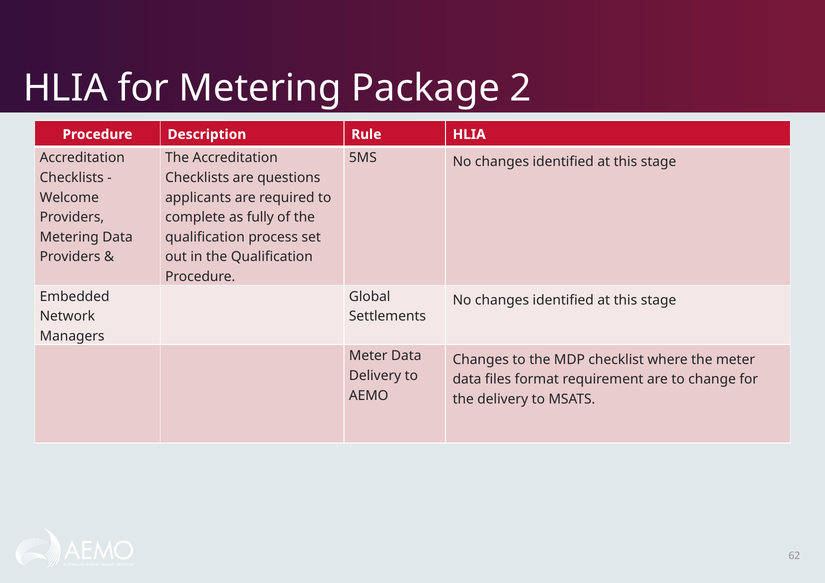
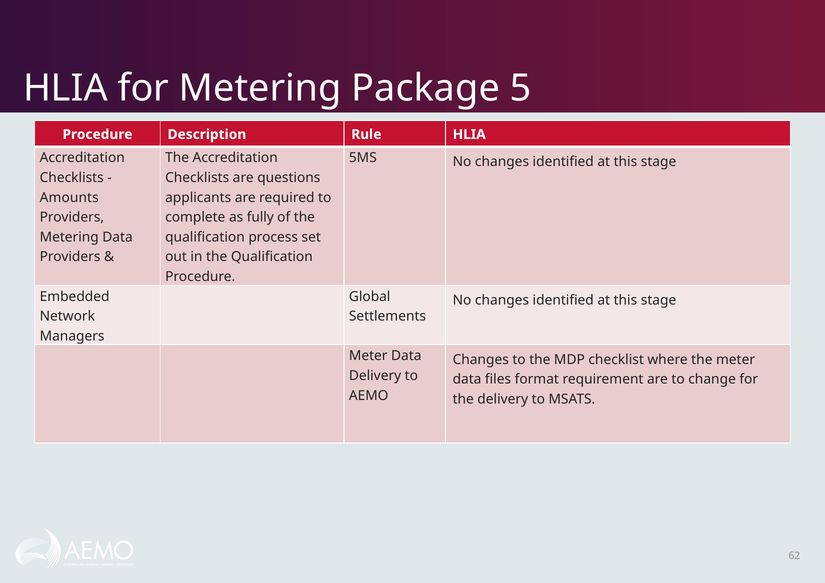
2: 2 -> 5 (520, 89)
Welcome: Welcome -> Amounts (69, 198)
